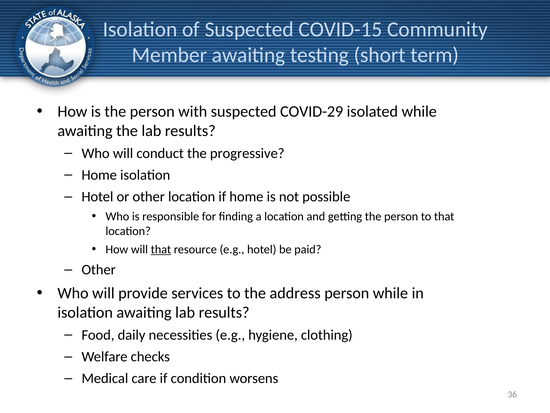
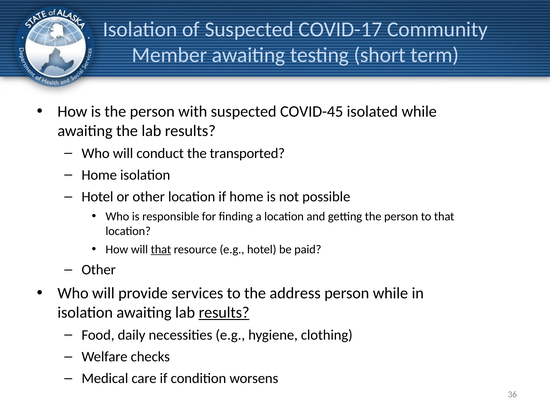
COVID-15: COVID-15 -> COVID-17 (340, 29)
COVID-29: COVID-29 -> COVID-45 (312, 111)
progressive: progressive -> transported (247, 153)
results underline: none -> present (224, 312)
